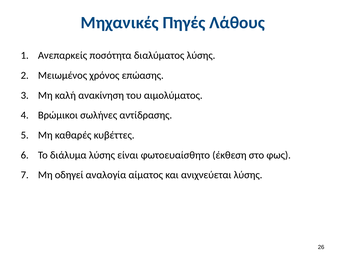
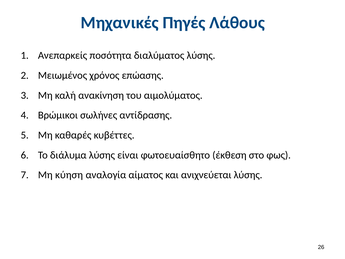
οδηγεί: οδηγεί -> κύηση (69, 175)
